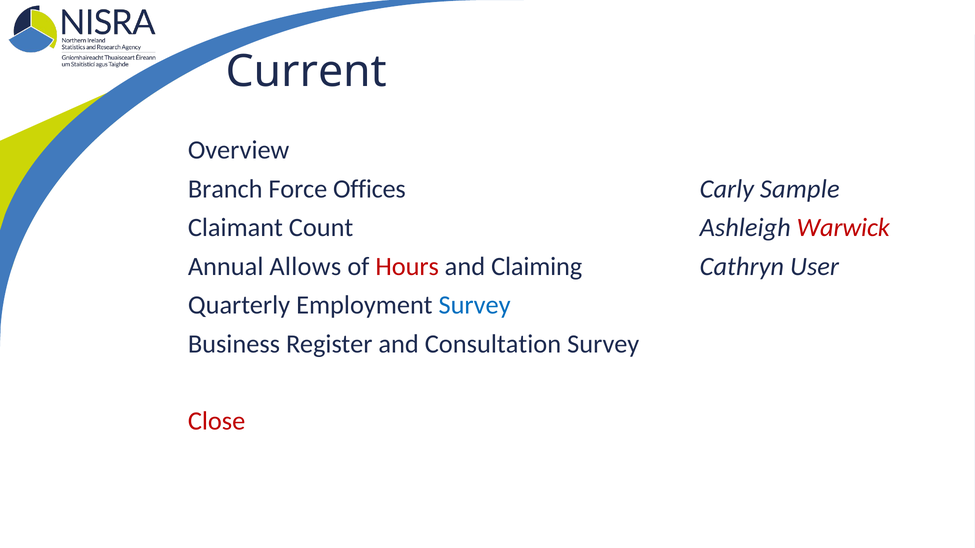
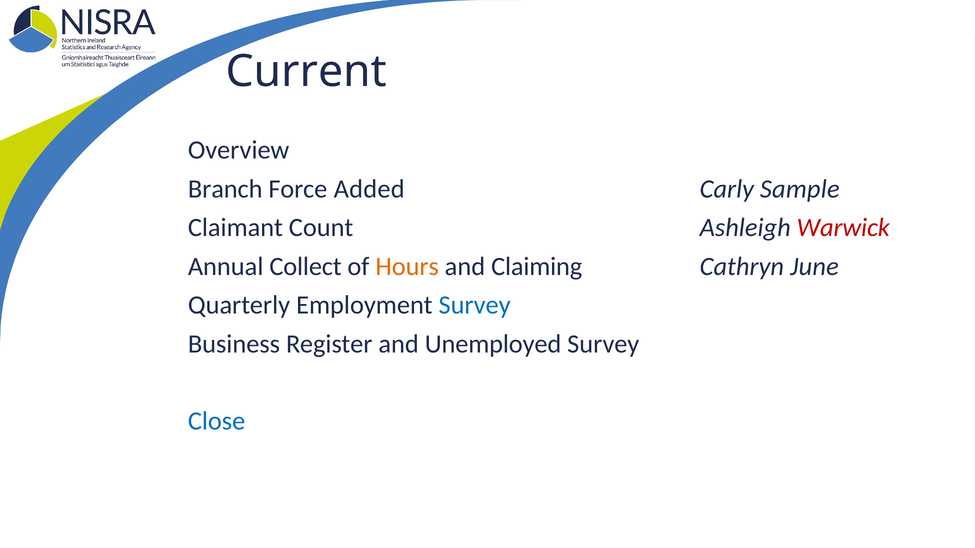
Offices: Offices -> Added (369, 189)
Allows: Allows -> Collect (306, 267)
Hours colour: red -> orange (407, 267)
User: User -> June (814, 267)
Consultation: Consultation -> Unemployed (493, 344)
Close colour: red -> blue (217, 422)
